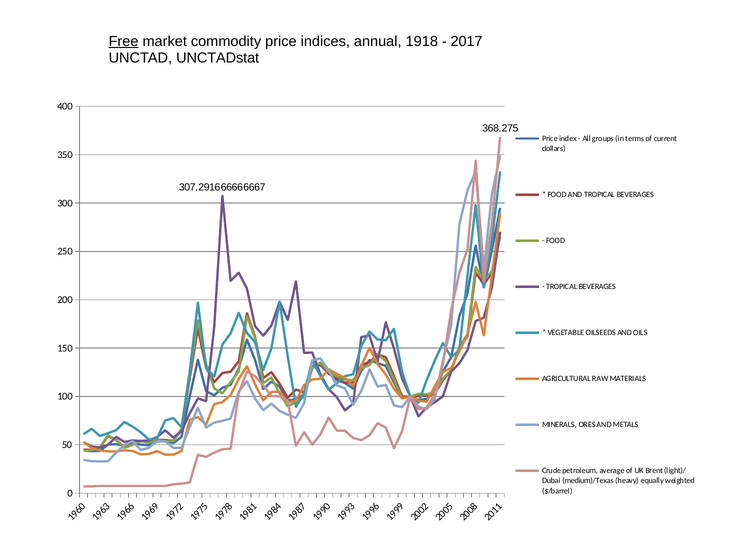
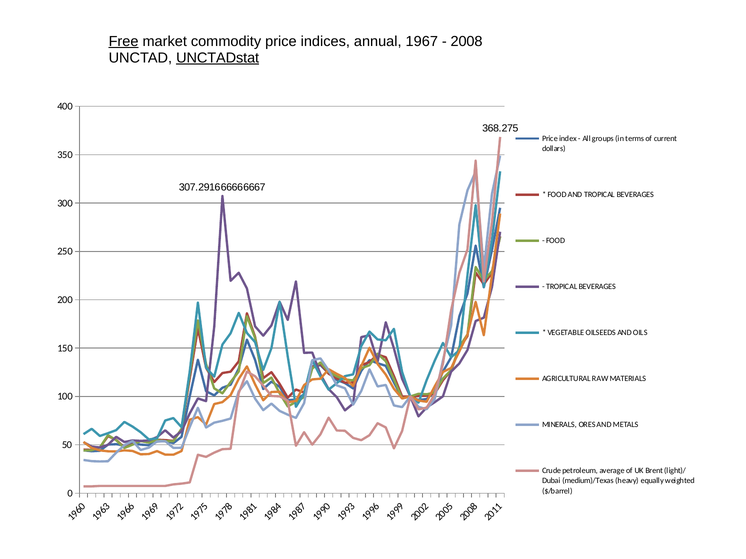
1918: 1918 -> 1967 (422, 41)
2017: 2017 -> 2008 (467, 41)
UNCTADstat underline: none -> present (218, 58)
